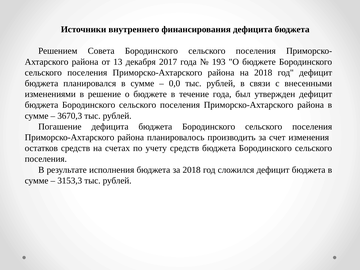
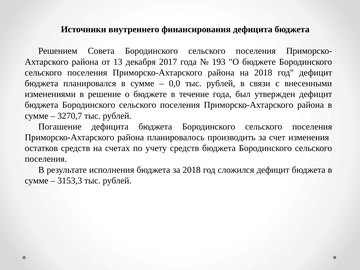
3670,3: 3670,3 -> 3270,7 (70, 116)
